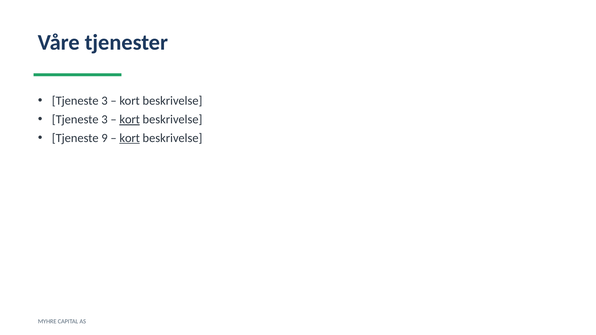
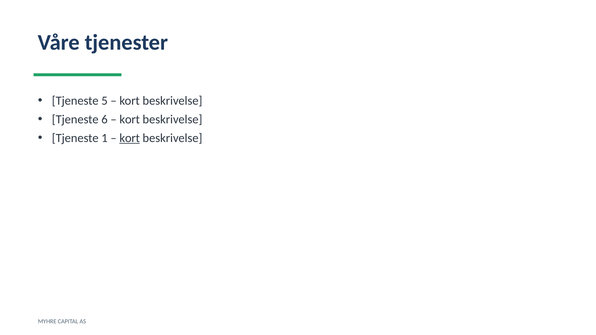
3: 3 -> 5 (104, 101)
3: 3 -> 6 (104, 120)
kort underline: present -> none (130, 120)
9: 9 -> 1 (104, 138)
